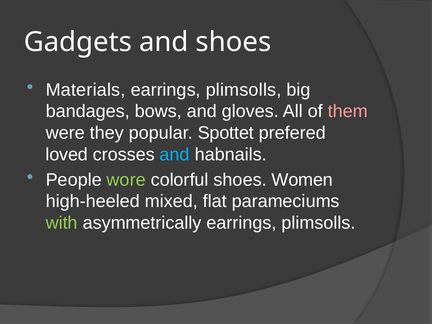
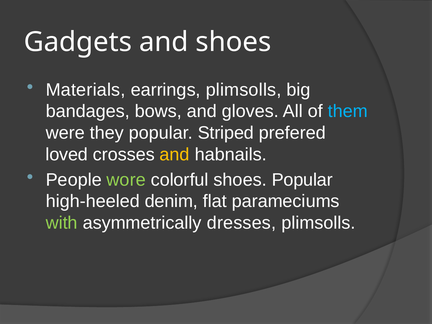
them colour: pink -> light blue (348, 111)
Spottet: Spottet -> Striped (226, 133)
and colour: light blue -> yellow (175, 155)
shoes Women: Women -> Popular (302, 180)
mixed: mixed -> denim (171, 201)
asymmetrically earrings: earrings -> dresses (241, 223)
